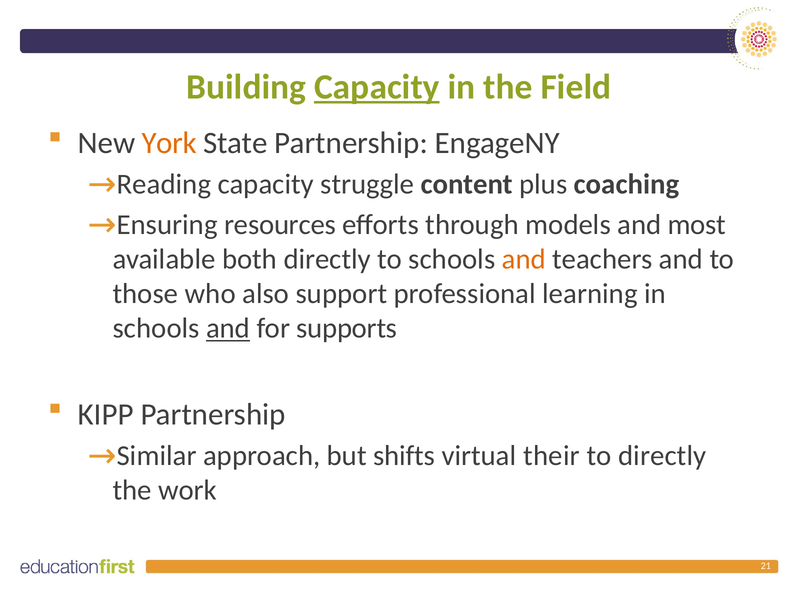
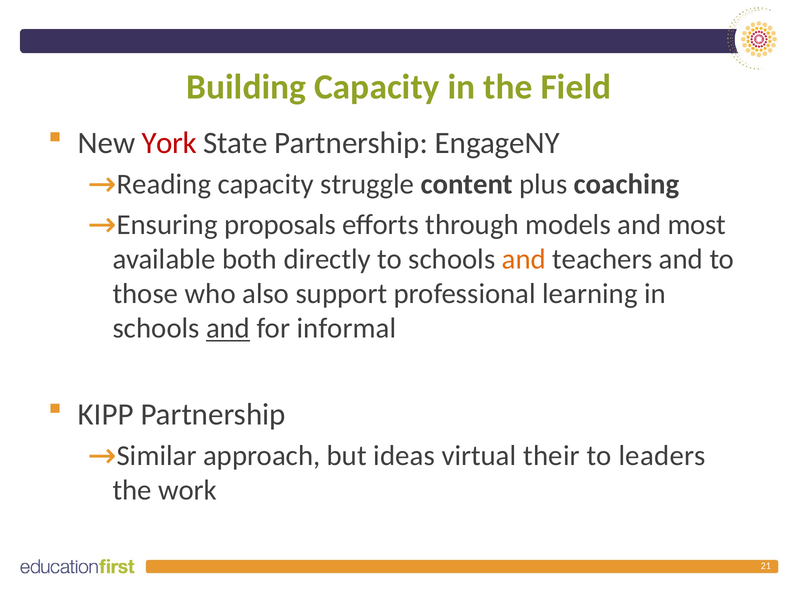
Capacity underline: present -> none (377, 87)
York colour: orange -> red (169, 143)
resources: resources -> proposals (280, 225)
supports: supports -> informal (347, 328)
shifts: shifts -> ideas (404, 455)
to directly: directly -> leaders (662, 455)
